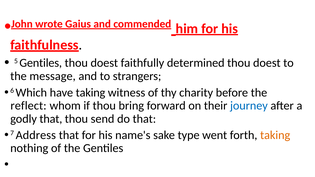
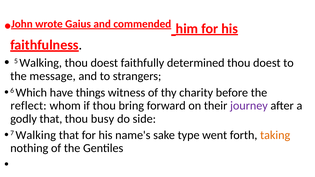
5 Gentiles: Gentiles -> Walking (41, 63)
have taking: taking -> things (91, 93)
journey colour: blue -> purple (249, 106)
send: send -> busy (102, 119)
do that: that -> side (144, 119)
7 Address: Address -> Walking (36, 135)
